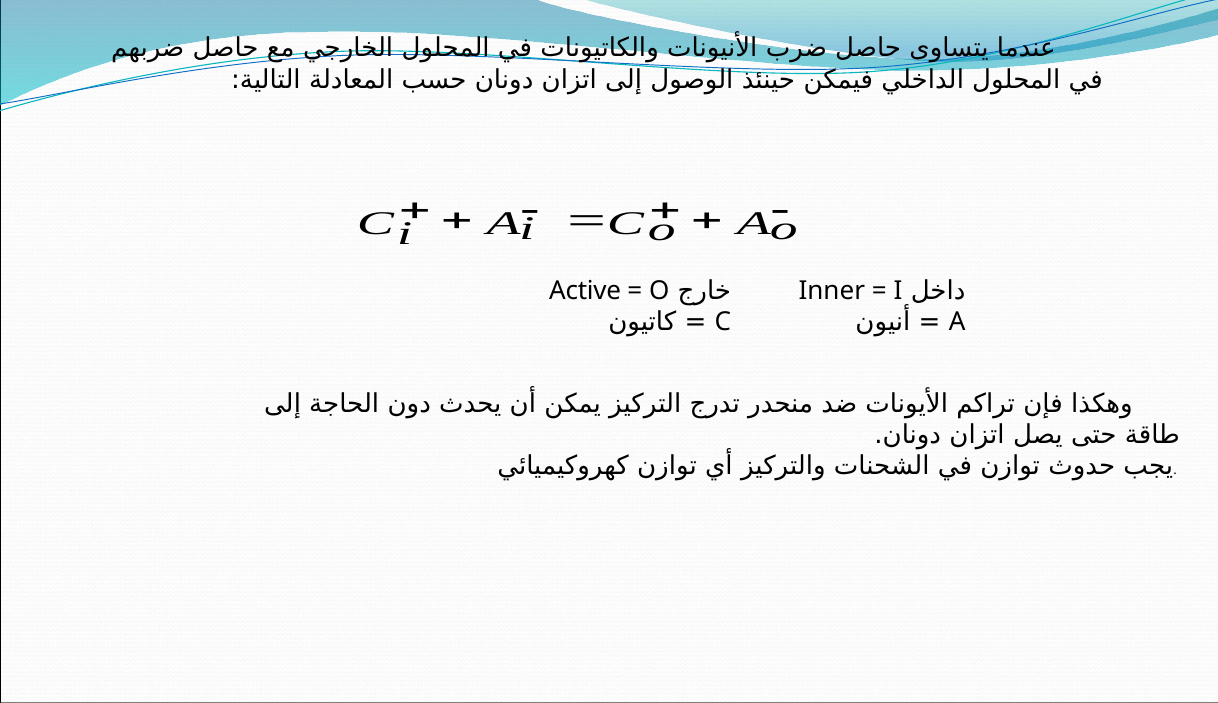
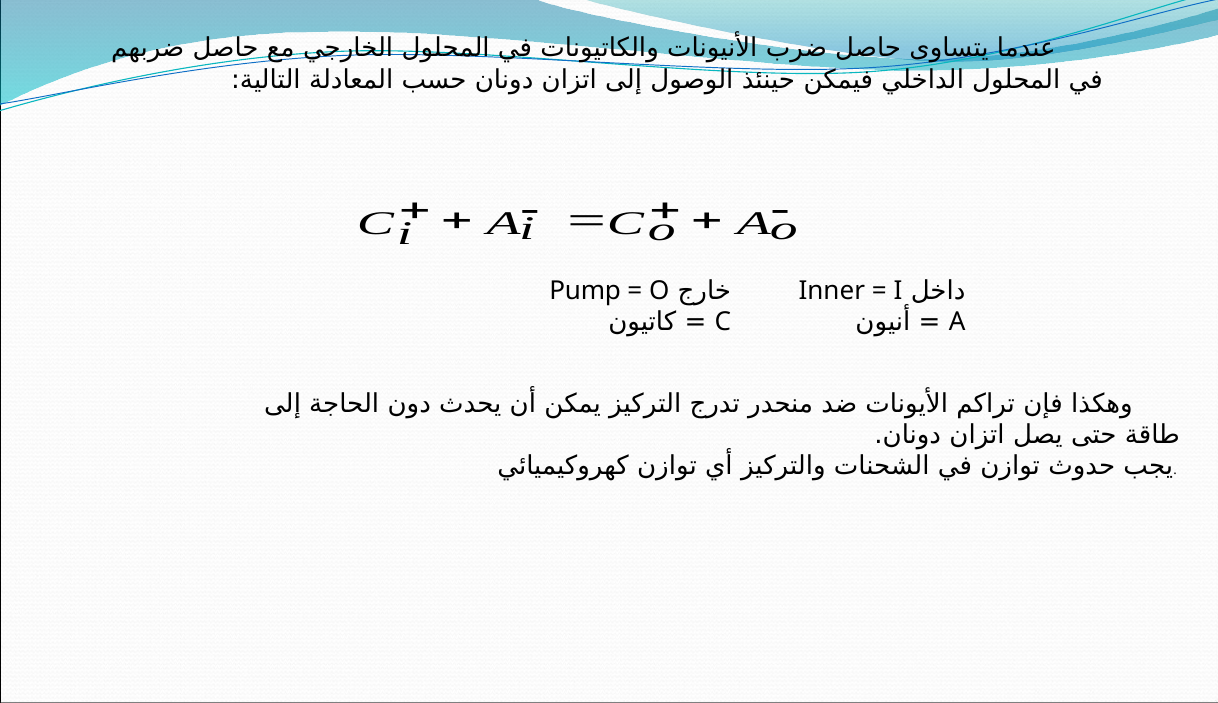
Active: Active -> Pump (585, 291)
